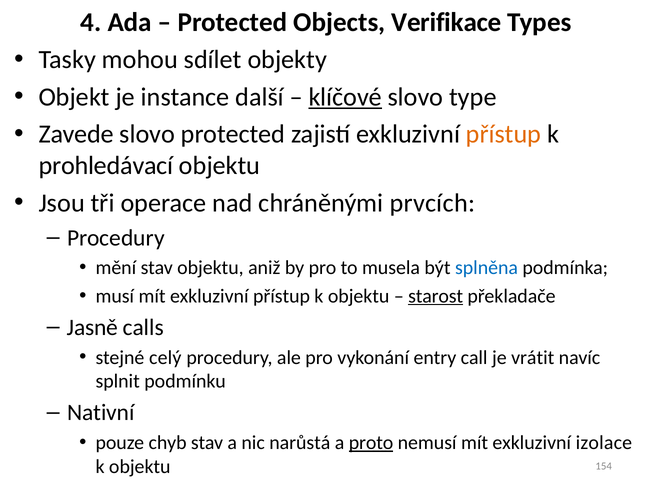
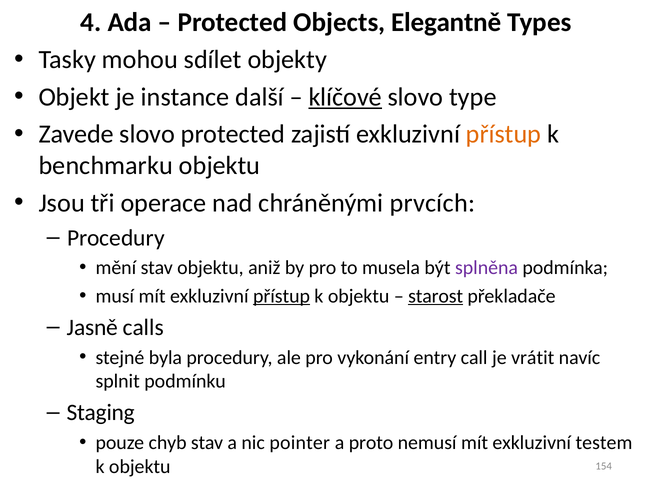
Verifikace: Verifikace -> Elegantně (446, 22)
prohledávací: prohledávací -> benchmarku (106, 166)
splněna colour: blue -> purple (487, 268)
přístup underline: none -> present (282, 296)
celý: celý -> byla (165, 358)
Nativní: Nativní -> Staging (101, 413)
narůstá: narůstá -> pointer (300, 443)
proto underline: present -> none (371, 443)
izolace: izolace -> testem (604, 443)
